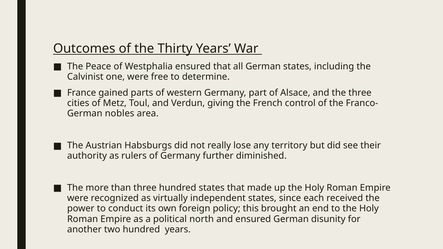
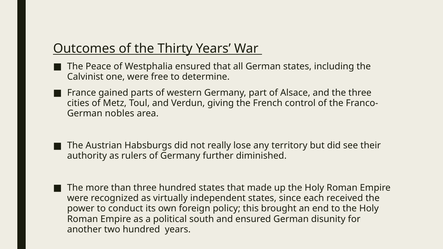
north: north -> south (202, 219)
